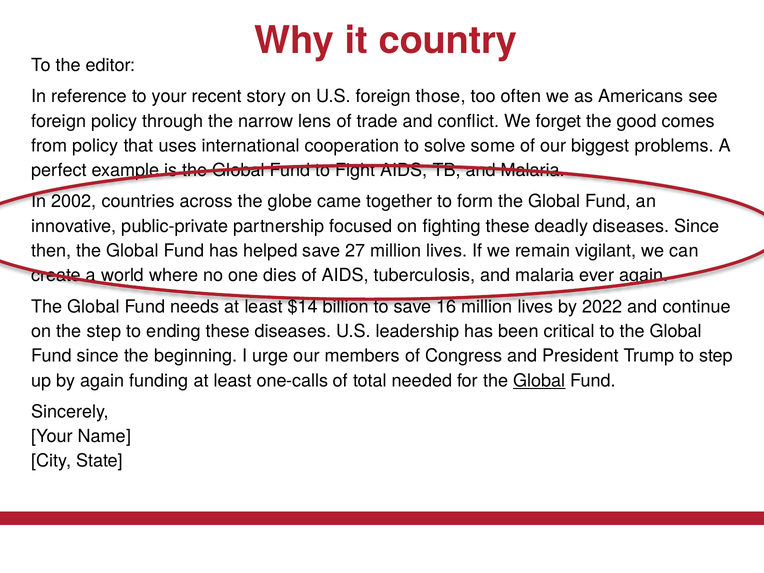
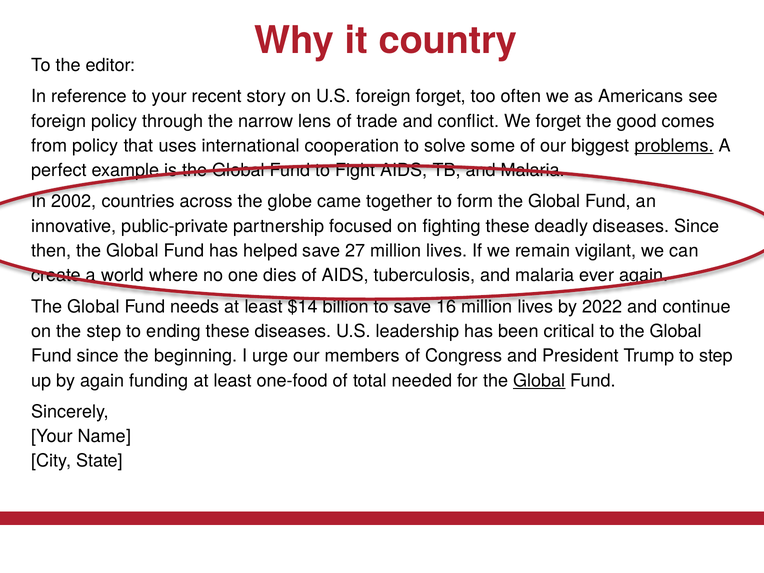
foreign those: those -> forget (441, 96)
problems underline: none -> present (674, 146)
one-calls: one-calls -> one-food (292, 381)
